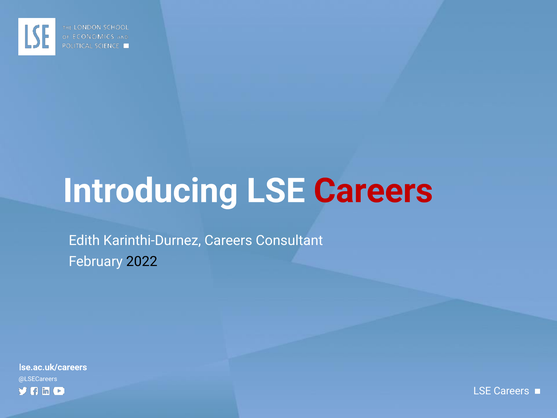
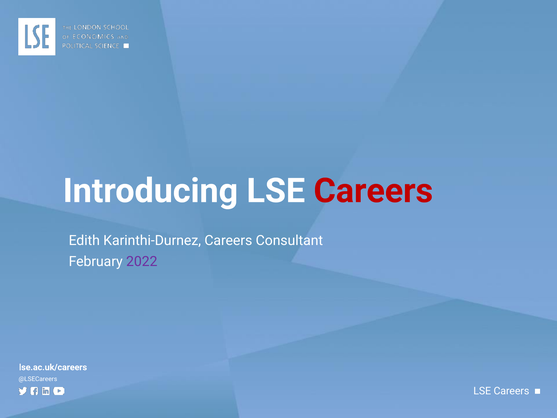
2022 colour: black -> purple (142, 261)
